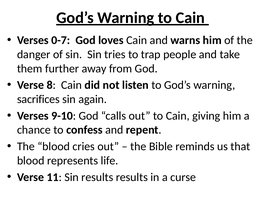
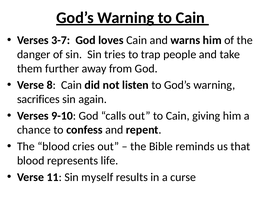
0-7: 0-7 -> 3-7 (61, 40)
Sin results: results -> myself (97, 177)
